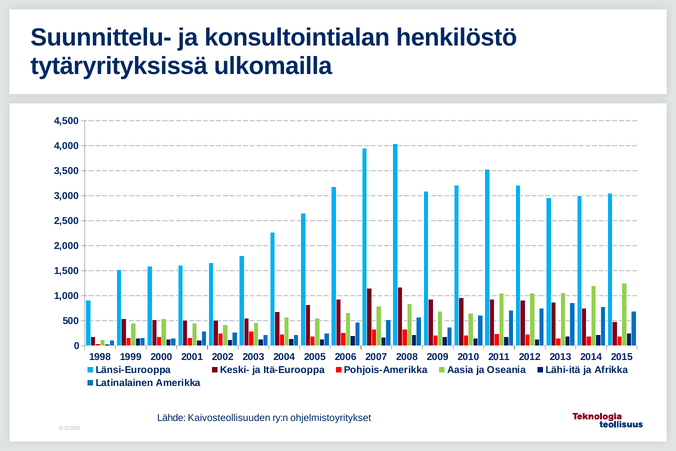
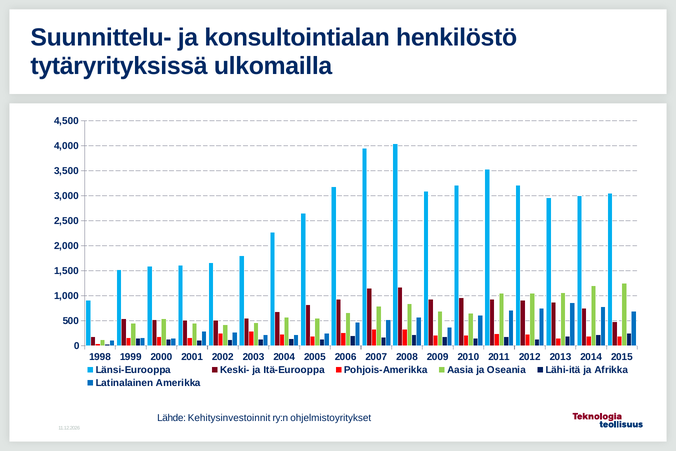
Kaivosteollisuuden: Kaivosteollisuuden -> Kehitysinvestoinnit (229, 417)
